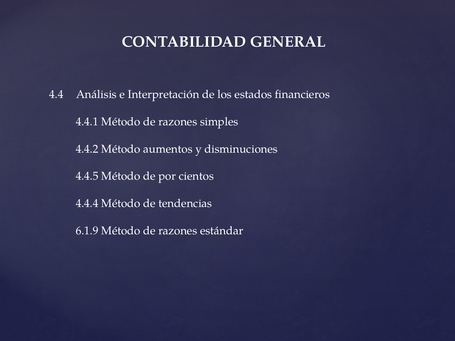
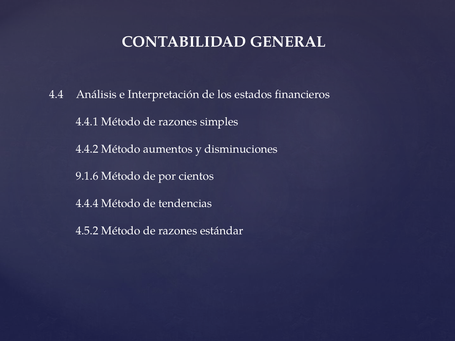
4.4.5: 4.4.5 -> 9.1.6 (87, 176)
6.1.9: 6.1.9 -> 4.5.2 (87, 231)
